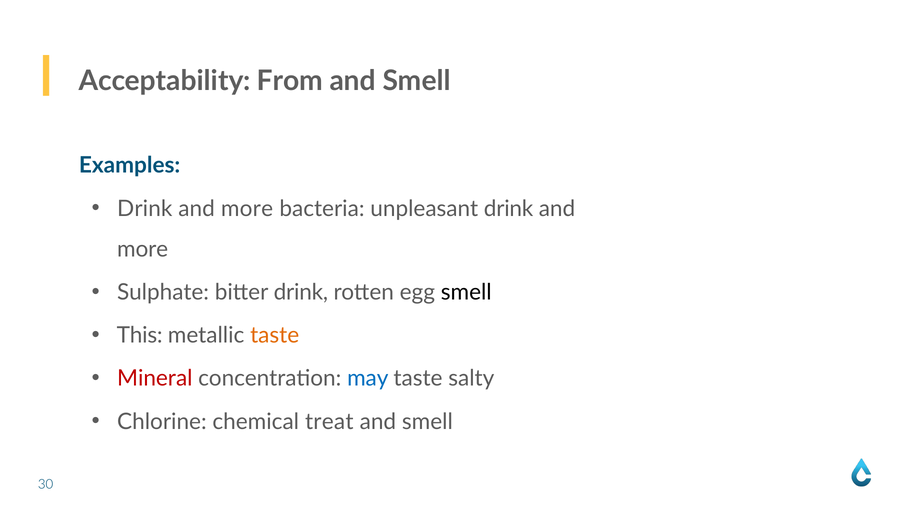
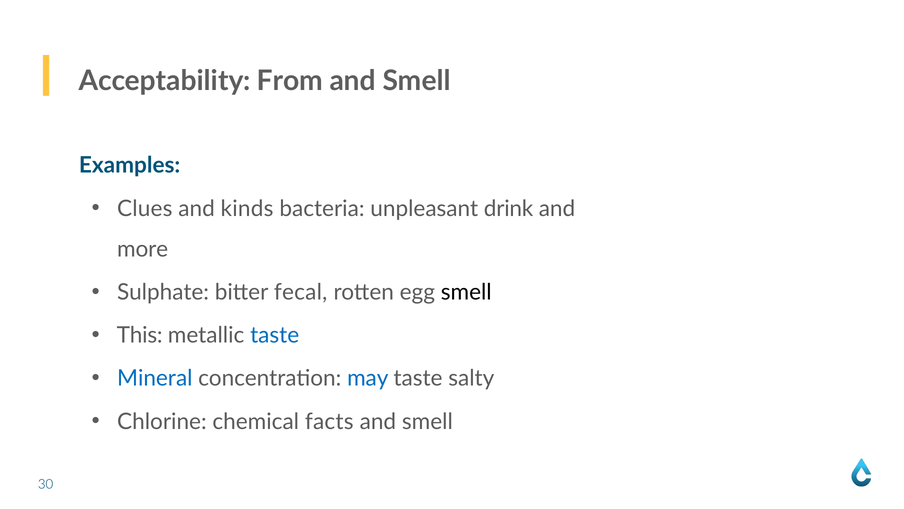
Drink: Drink -> Clues (145, 208)
more: more -> kinds (247, 208)
bitter drink: drink -> fecal (301, 292)
taste colour: orange -> blue (275, 335)
Mineral colour: red -> blue (155, 378)
treat: treat -> facts (329, 421)
